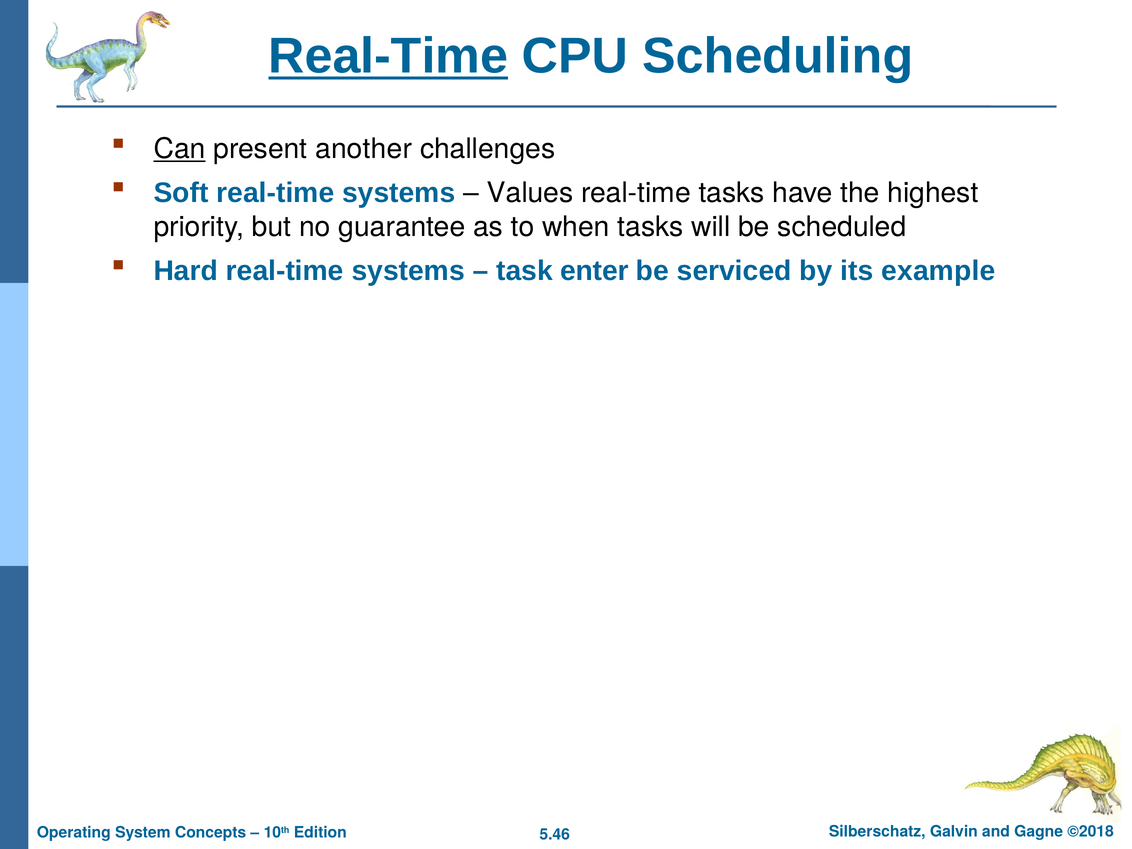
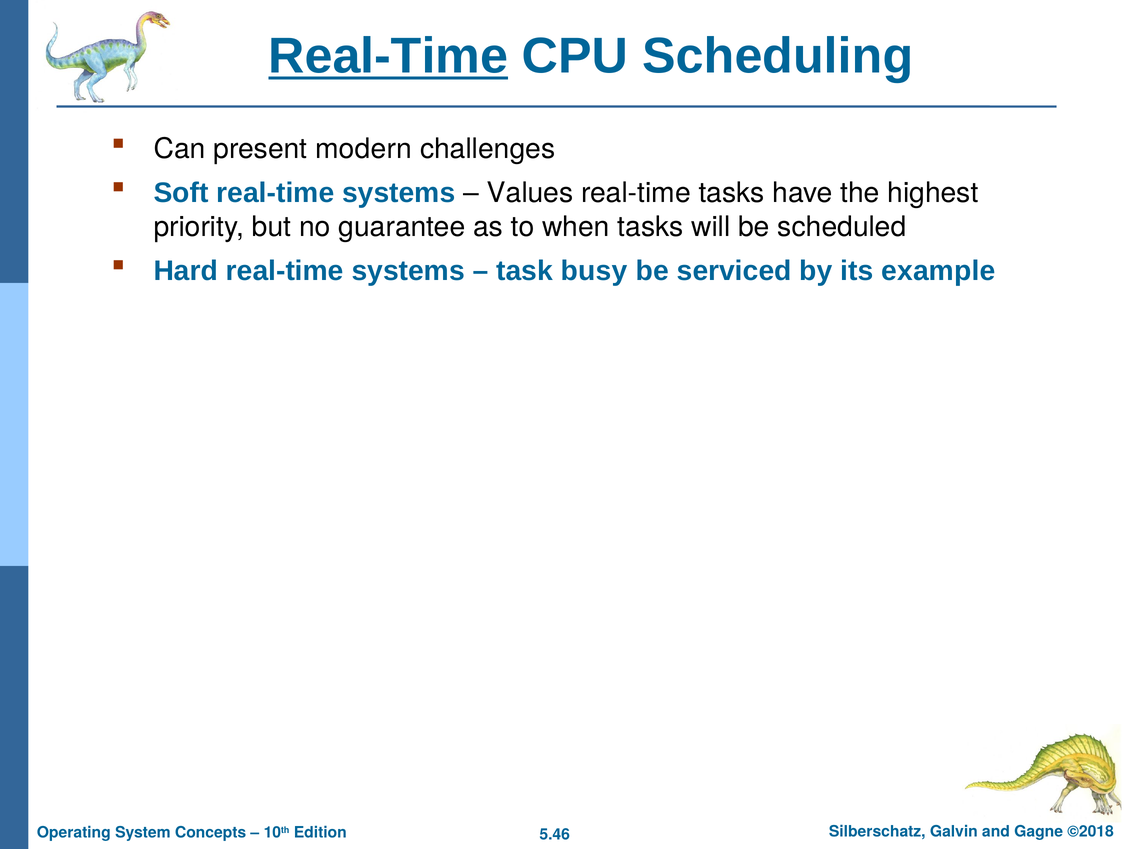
Can underline: present -> none (180, 149)
another: another -> modern (364, 149)
enter: enter -> busy (594, 271)
